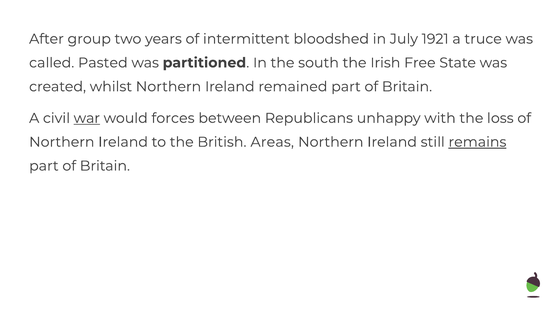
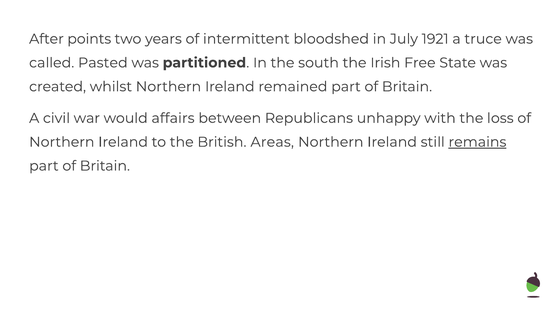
group: group -> points (89, 39)
war underline: present -> none (87, 118)
forces: forces -> affairs (173, 118)
